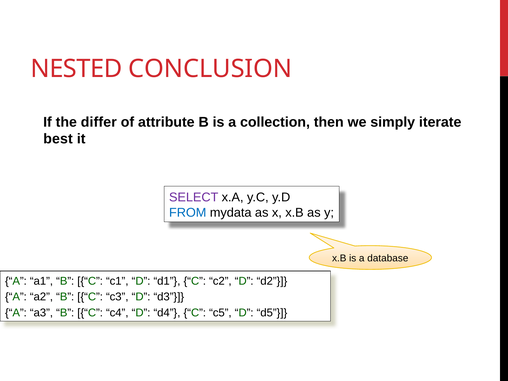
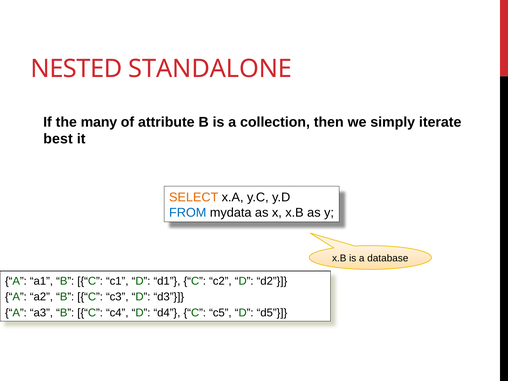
CONCLUSION: CONCLUSION -> STANDALONE (210, 69)
differ: differ -> many (99, 122)
SELECT colour: purple -> orange (194, 197)
